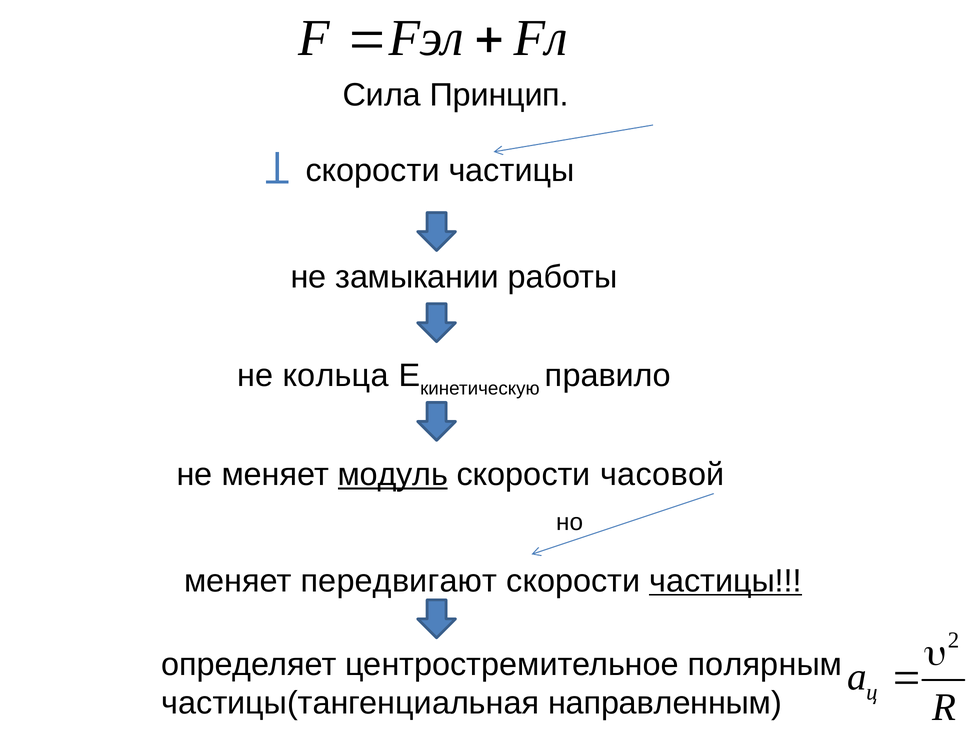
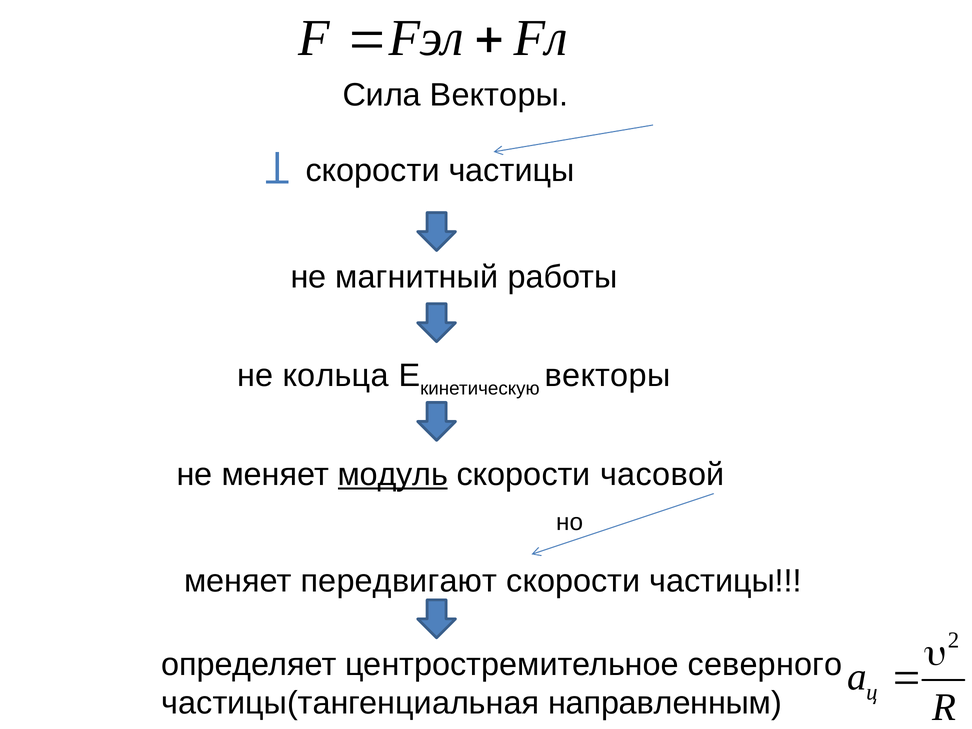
Сила Принцип: Принцип -> Векторы (499, 95)
замыкании: замыкании -> магнитный (417, 277)
правило: правило -> векторы (608, 376)
частицы underline: present -> none (726, 581)
полярным: полярным -> северного (765, 664)
